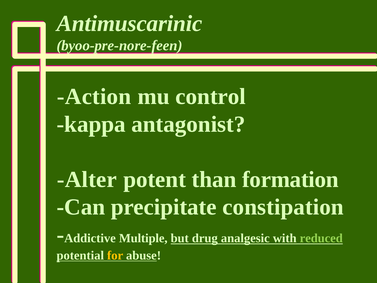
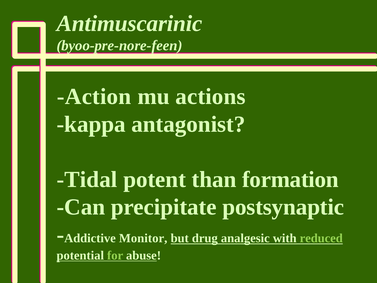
control: control -> actions (211, 96)
Alter: Alter -> Tidal (87, 179)
constipation: constipation -> postsynaptic (283, 207)
Multiple: Multiple -> Monitor (143, 238)
for colour: yellow -> light green (115, 255)
